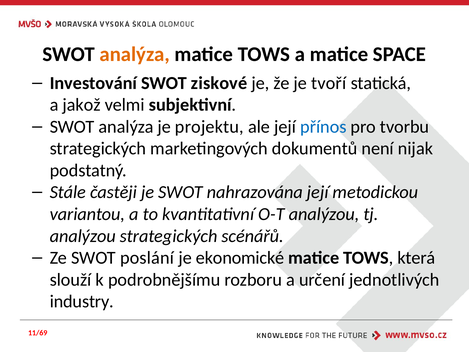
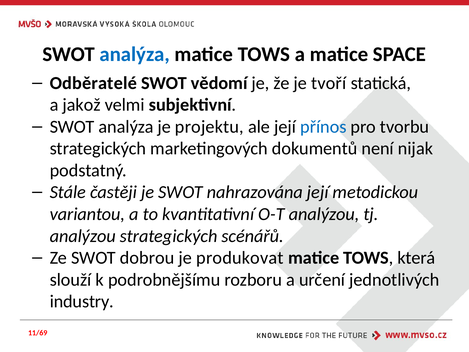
analýza colour: orange -> blue (135, 54)
Investování: Investování -> Odběratelé (93, 83)
ziskové: ziskové -> vědomí (219, 83)
poslání: poslání -> dobrou (147, 258)
ekonomické: ekonomické -> produkovat (240, 258)
